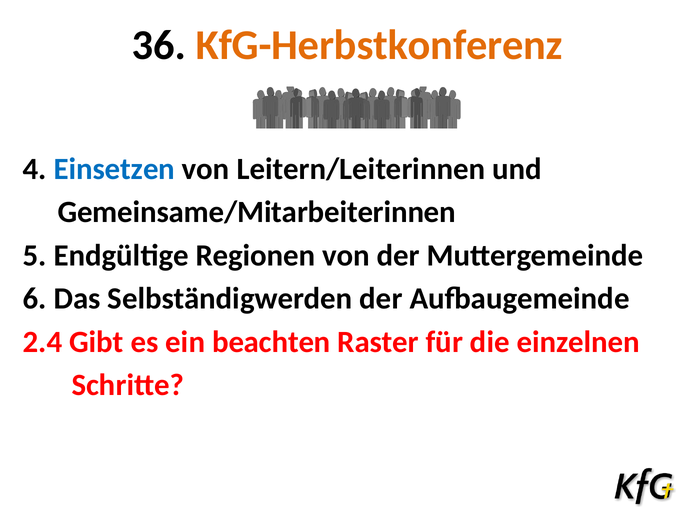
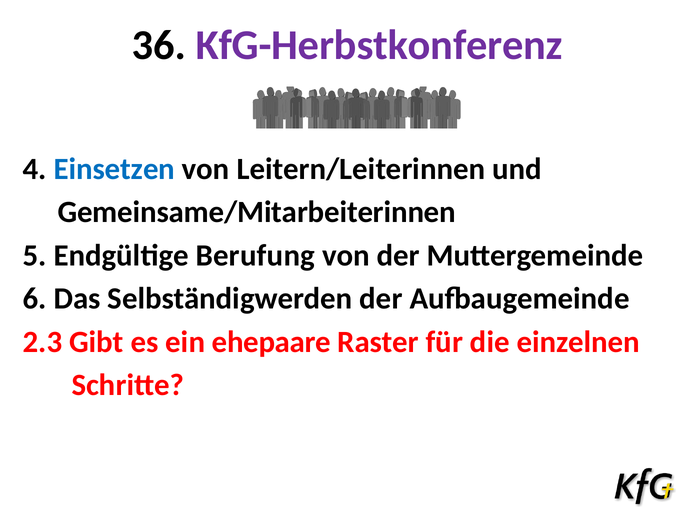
KfG-Herbstkonferenz colour: orange -> purple (379, 45)
Regionen: Regionen -> Berufung (255, 256)
2.4: 2.4 -> 2.3 (42, 342)
beachten: beachten -> ehepaare (271, 342)
